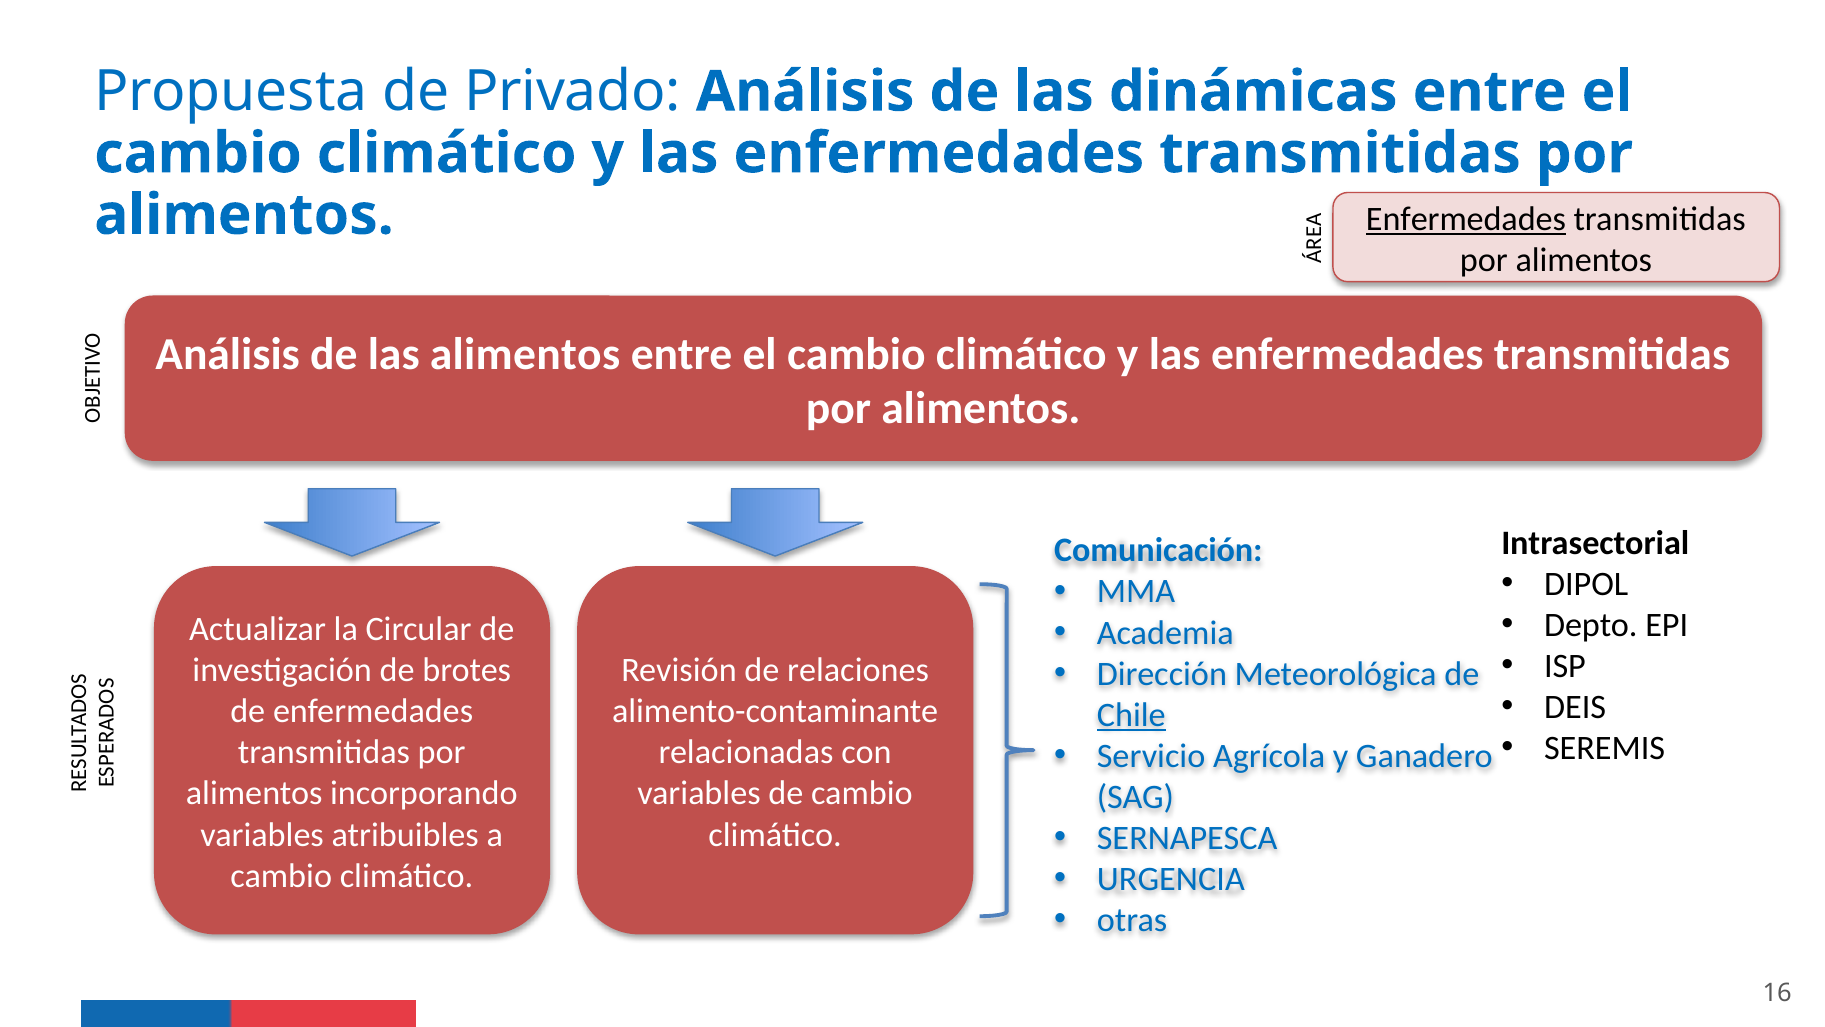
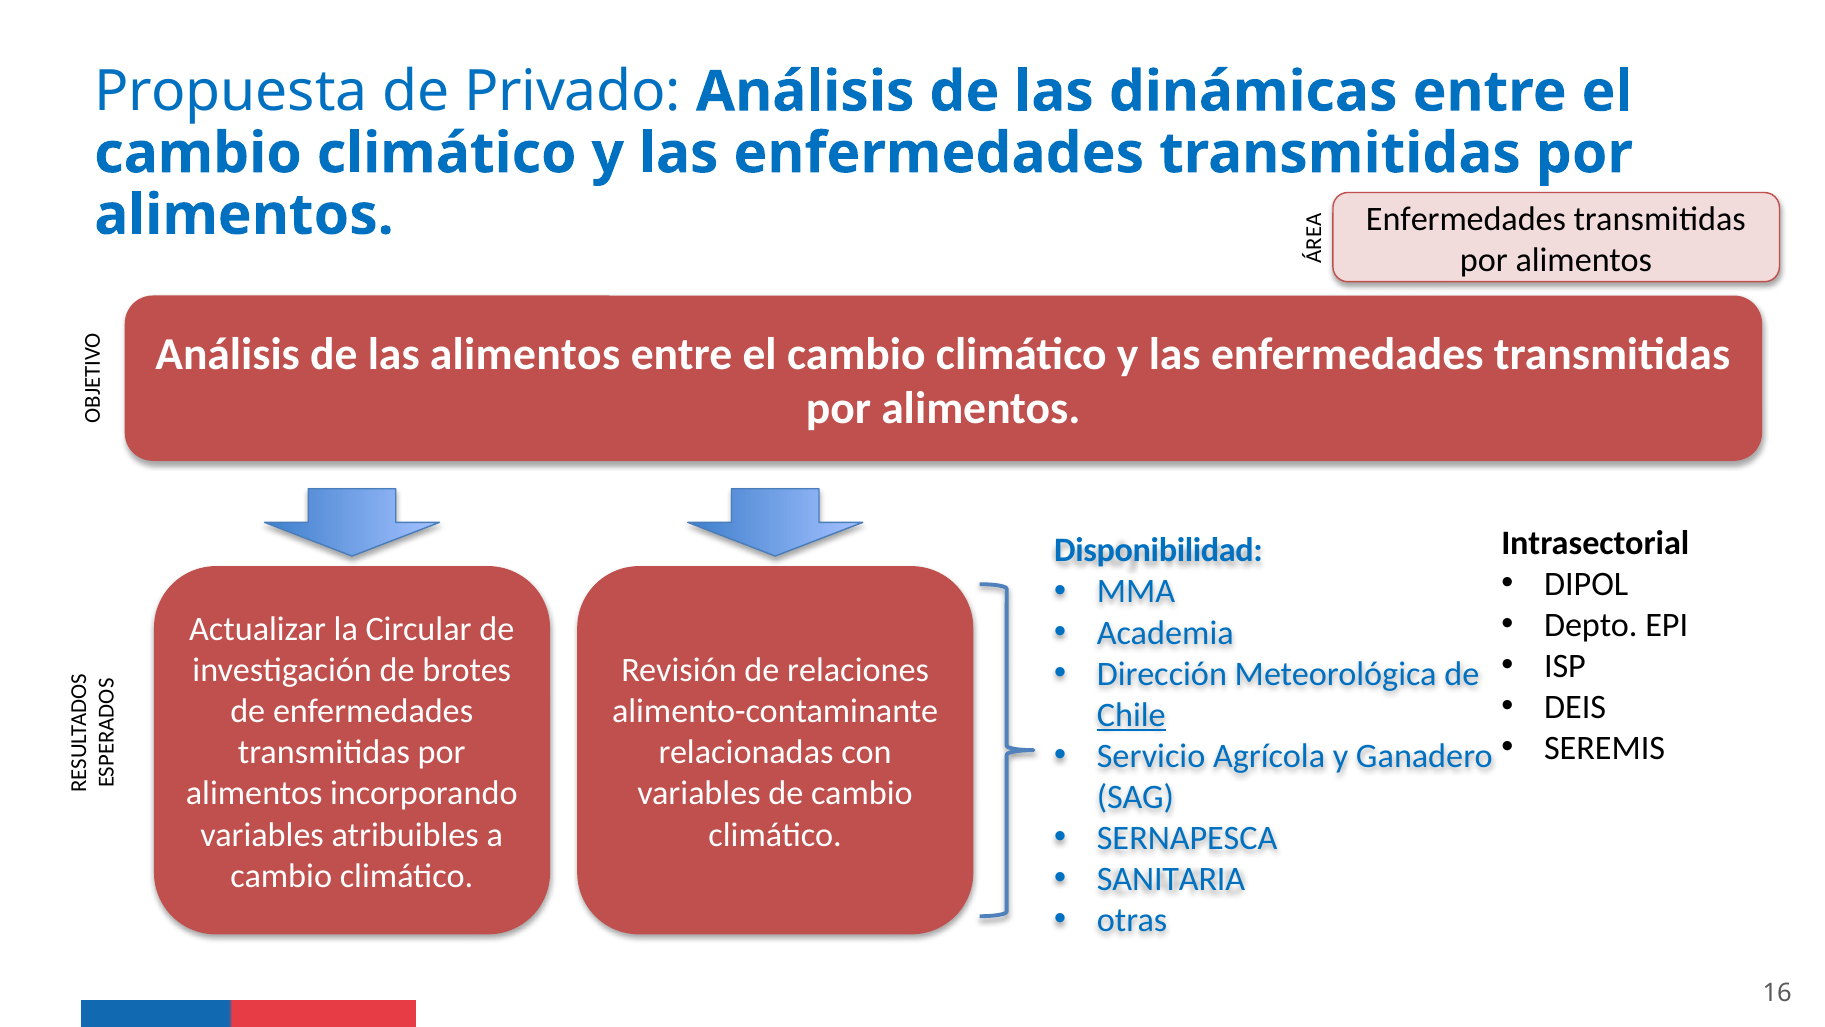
Enfermedades underline: present -> none (1466, 219)
Comunicación: Comunicación -> Disponibilidad (1159, 550)
URGENCIA: URGENCIA -> SANITARIA (1171, 879)
